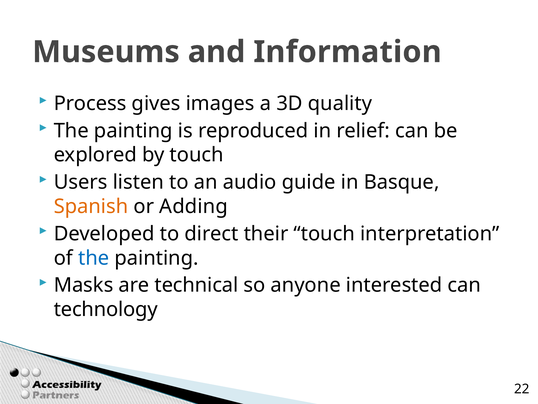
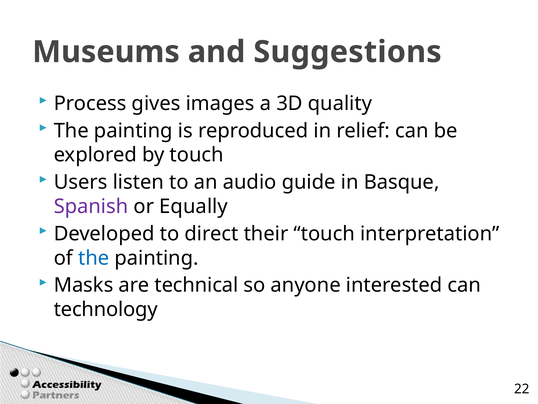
Information: Information -> Suggestions (348, 52)
Spanish colour: orange -> purple (91, 206)
Adding: Adding -> Equally (194, 206)
